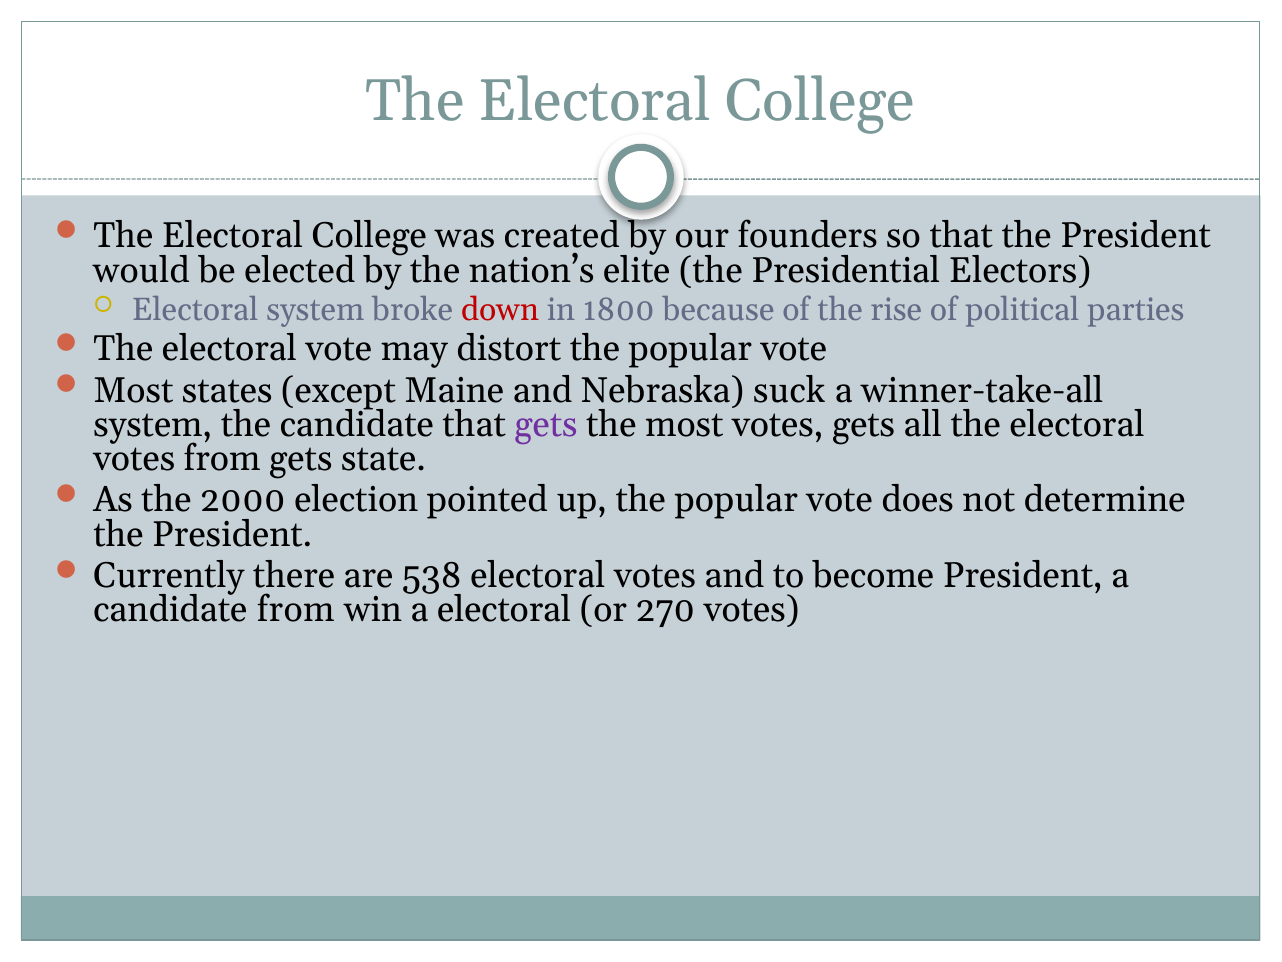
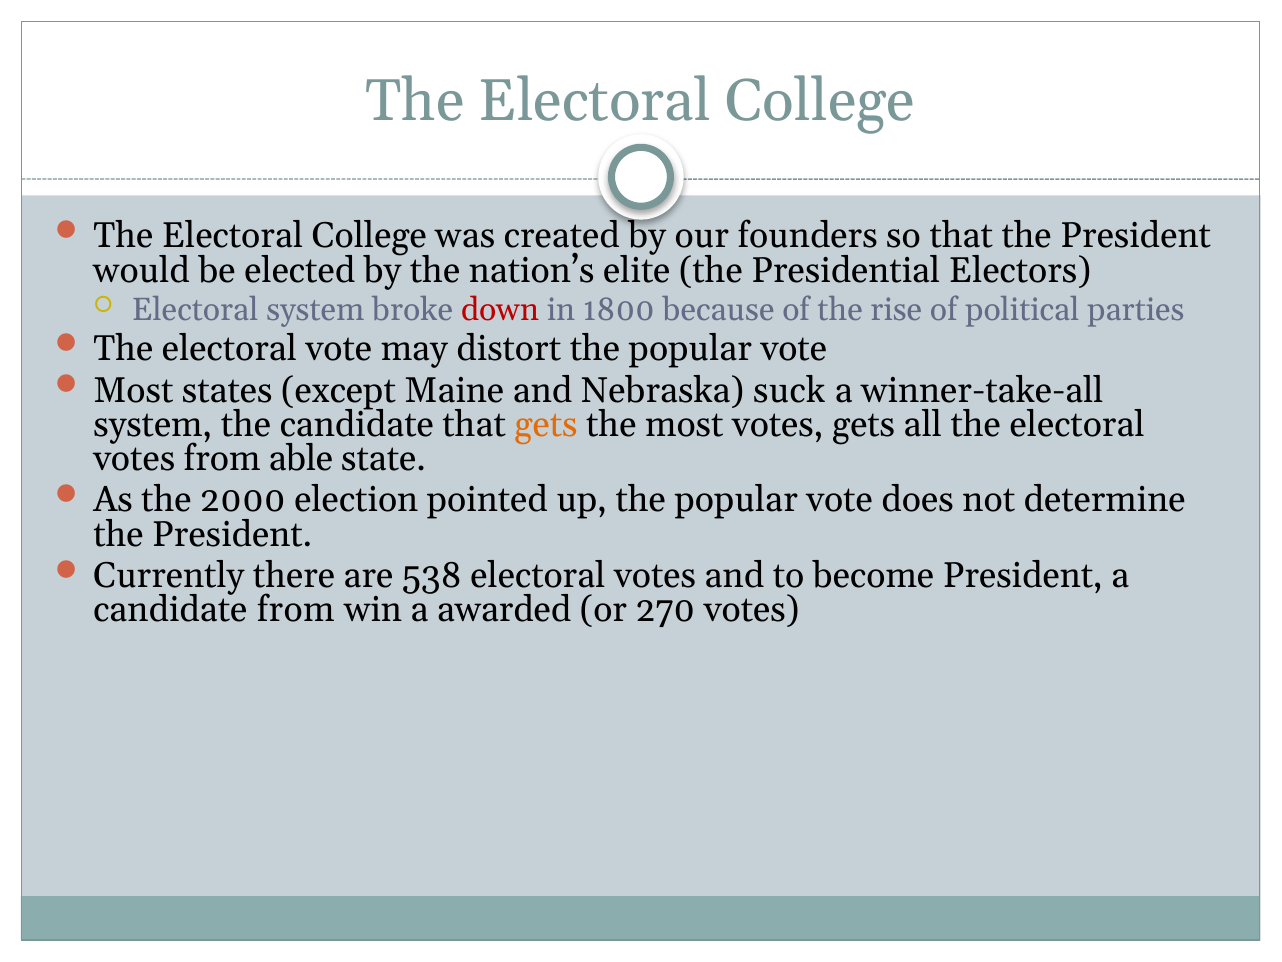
gets colour: purple -> orange (546, 424)
from gets: gets -> able (301, 459)
a electoral: electoral -> awarded (504, 610)
